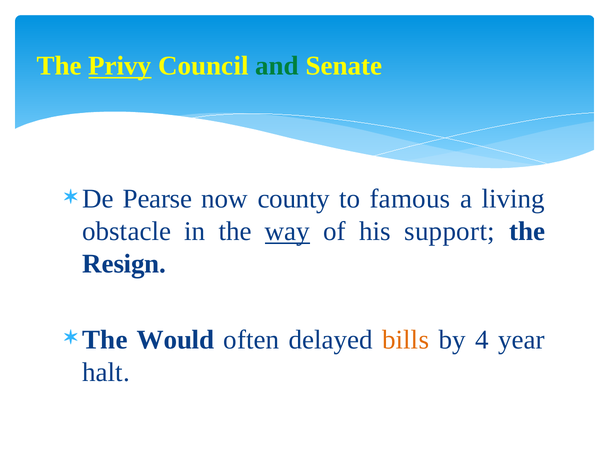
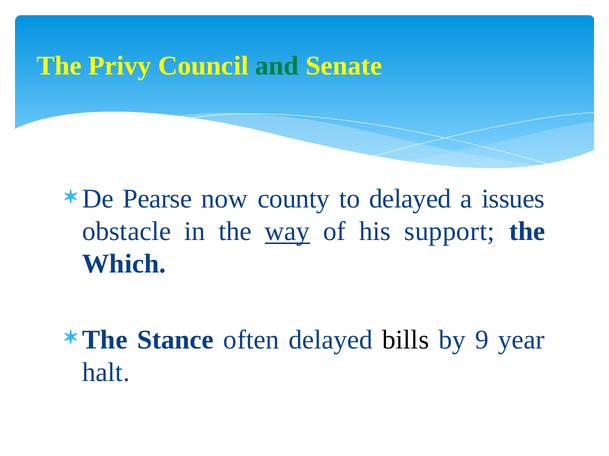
Privy underline: present -> none (120, 66)
to famous: famous -> delayed (410, 199)
living: living -> issues (513, 199)
Resign: Resign -> Which (124, 264)
Would: Would -> Stance (175, 340)
bills colour: orange -> black (406, 340)
4: 4 -> 9 (482, 340)
